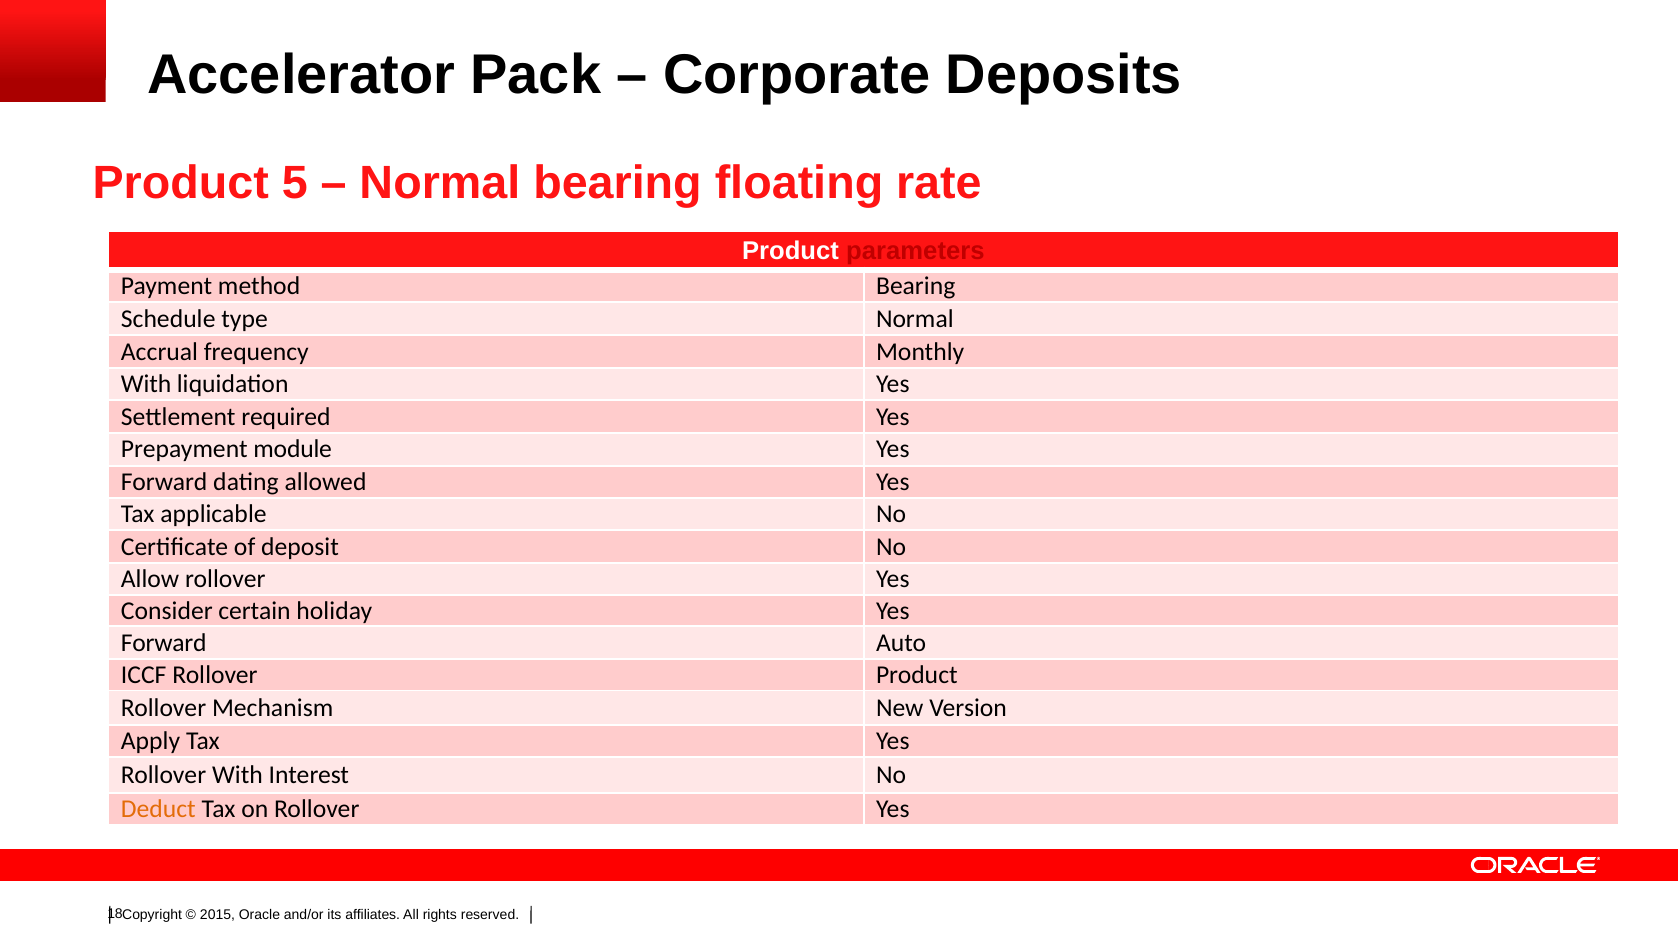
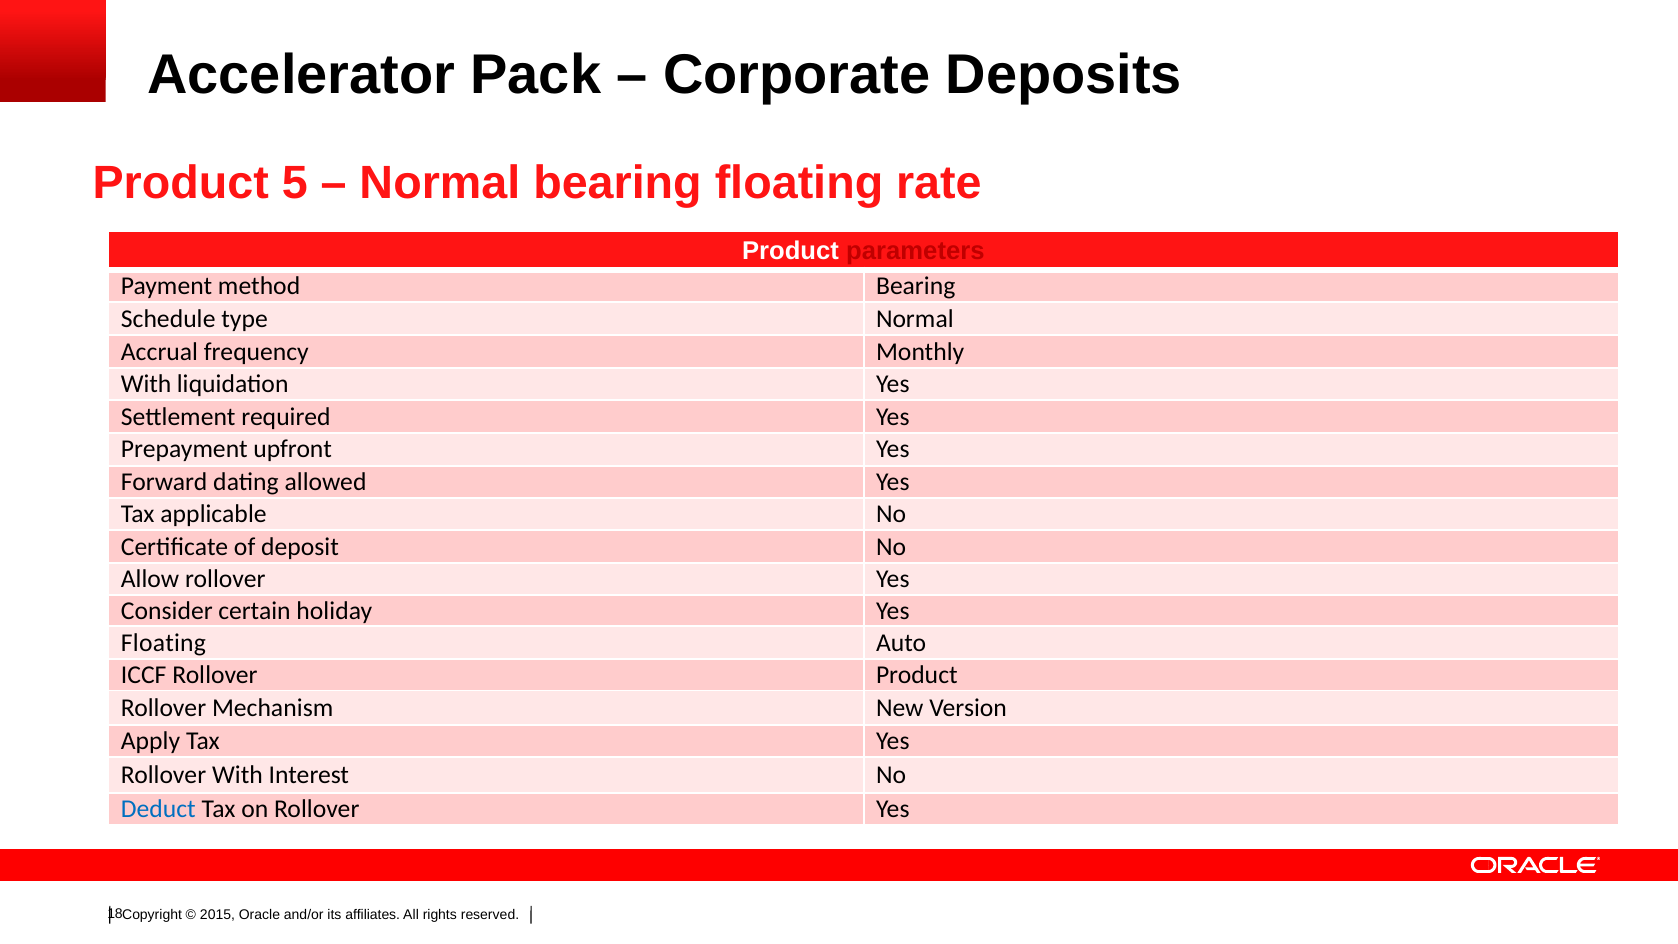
module: module -> upfront (293, 449)
Forward: Forward -> Floating (163, 643)
Deduct colour: orange -> blue (158, 809)
